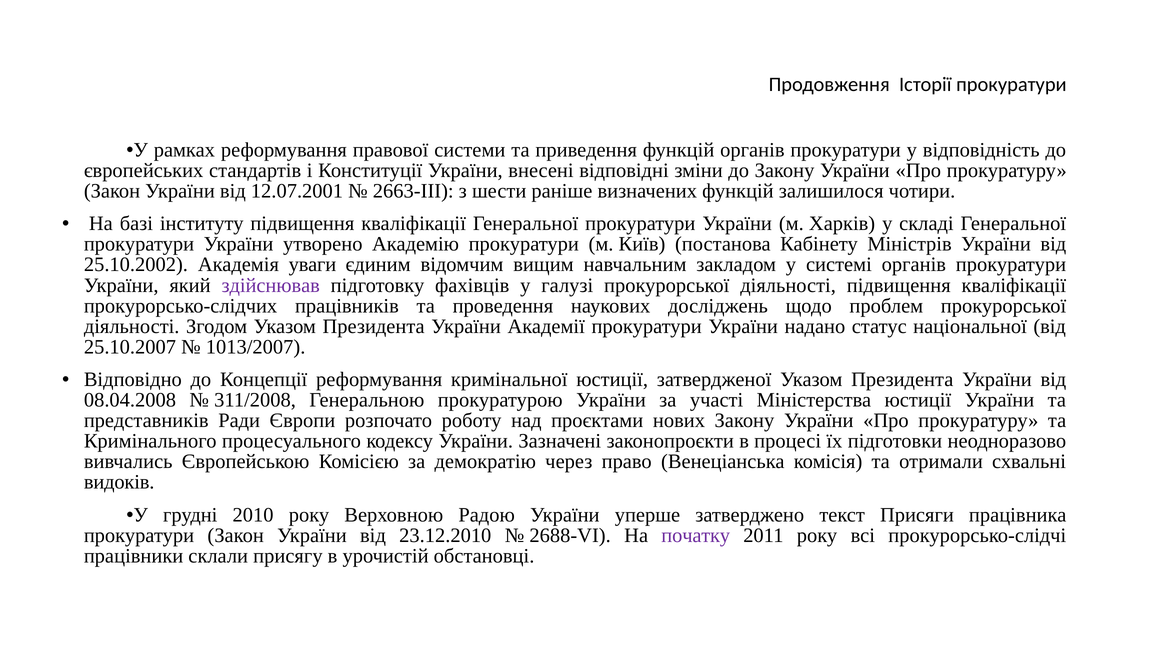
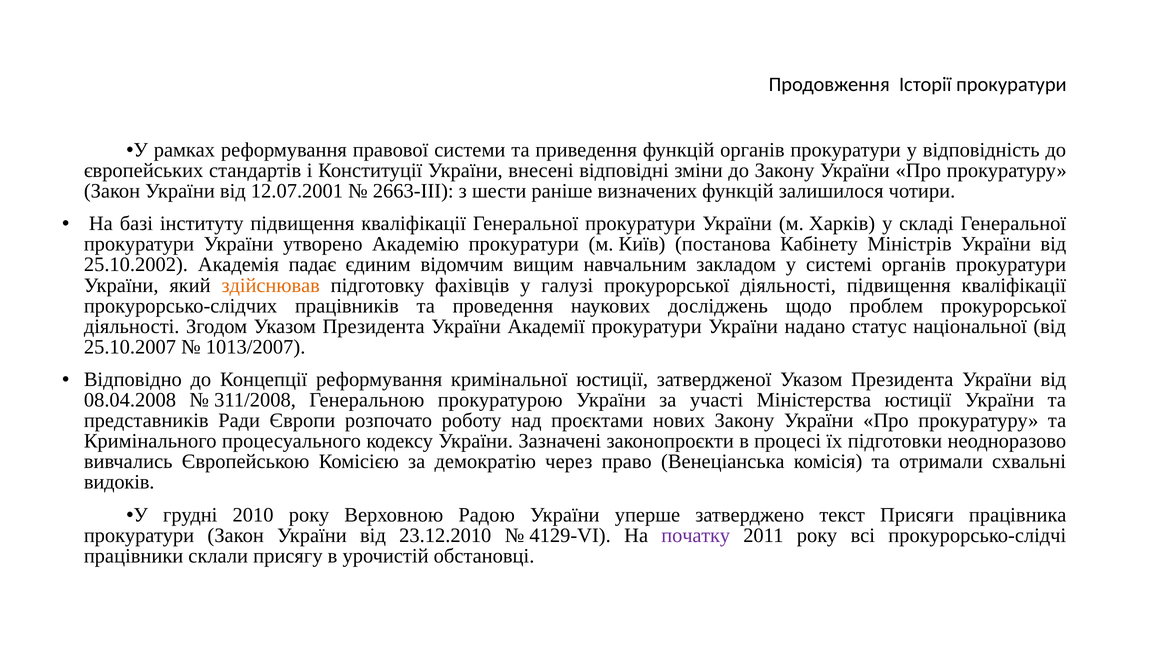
уваги: уваги -> падає (312, 265)
здійснював colour: purple -> orange (271, 285)
2688-VI: 2688-VI -> 4129-VI (570, 535)
